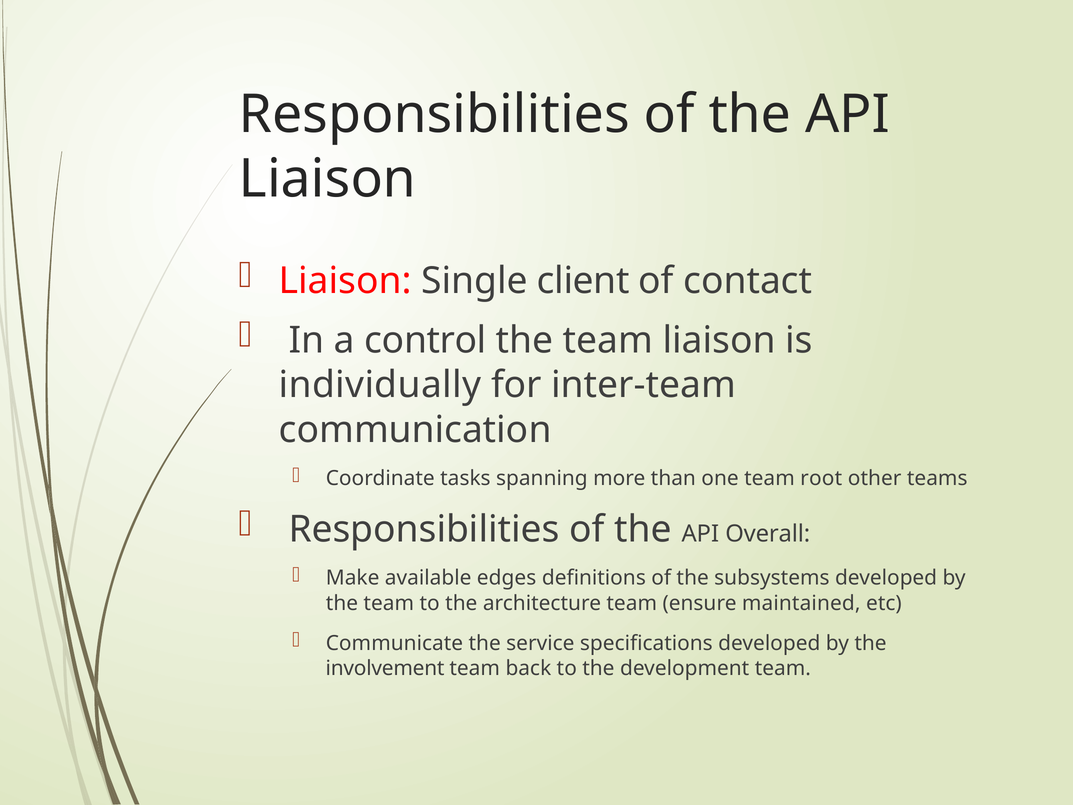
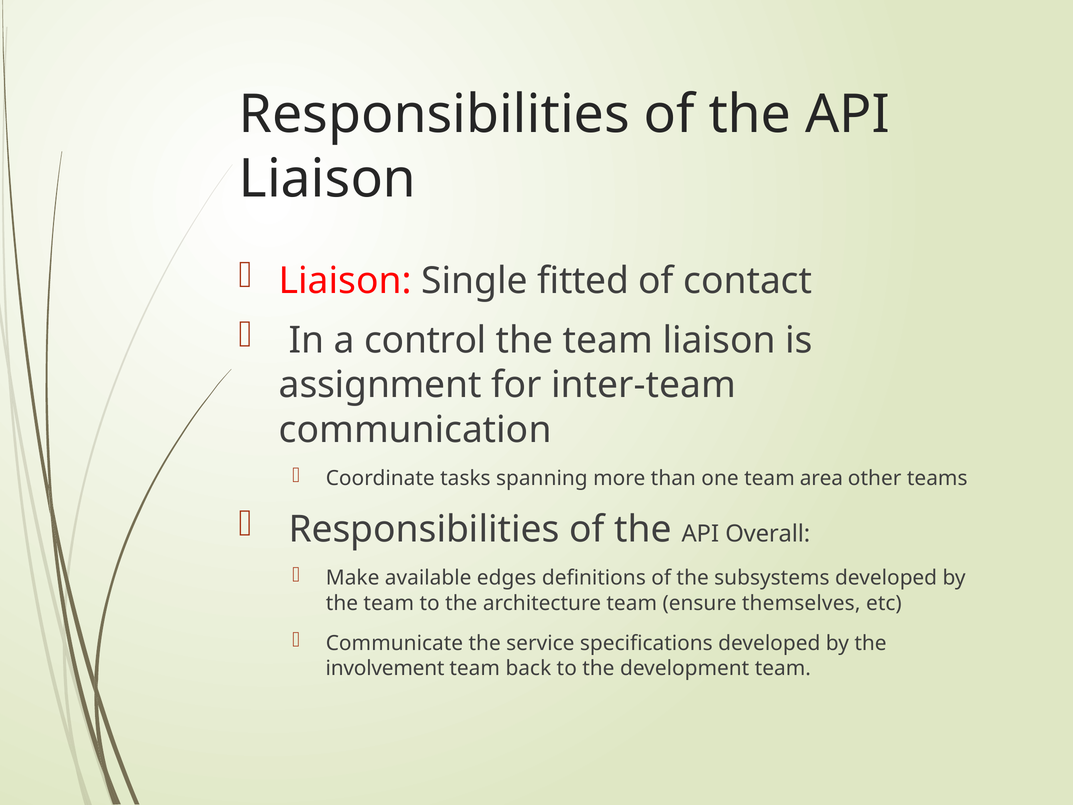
client: client -> fitted (583, 281)
individually: individually -> assignment (380, 385)
root: root -> area (821, 478)
maintained: maintained -> themselves (801, 603)
